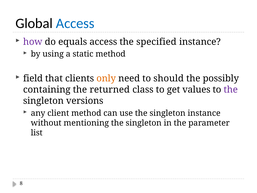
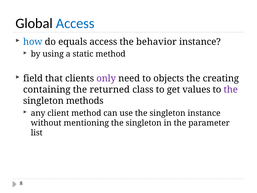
how colour: purple -> blue (33, 42)
specified: specified -> behavior (156, 42)
only colour: orange -> purple (106, 78)
should: should -> objects (169, 78)
possibly: possibly -> creating (221, 78)
versions: versions -> methods (85, 101)
